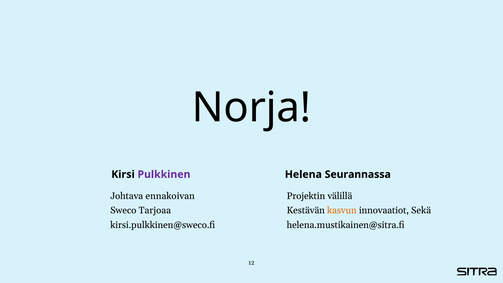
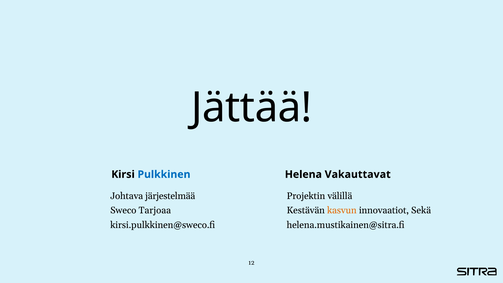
Norja: Norja -> Jättää (252, 108)
Pulkkinen colour: purple -> blue (164, 174)
Seurannassa: Seurannassa -> Vakauttavat (358, 174)
ennakoivan: ennakoivan -> järjestelmää (170, 196)
